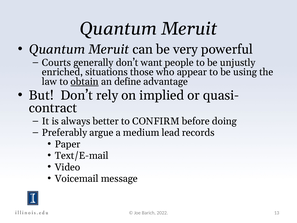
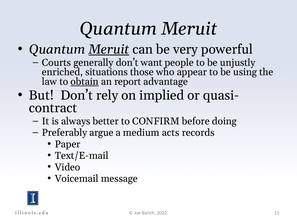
Meruit underline: none -> present (109, 49)
define: define -> report (128, 82)
lead: lead -> acts (171, 133)
